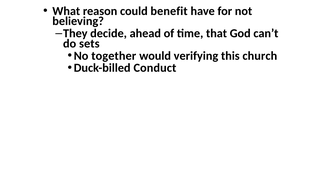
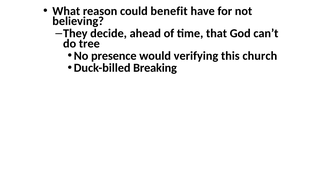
sets: sets -> tree (89, 44)
together: together -> presence (114, 56)
Conduct: Conduct -> Breaking (155, 68)
